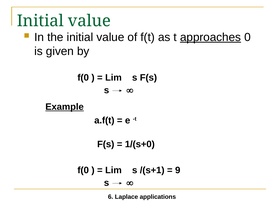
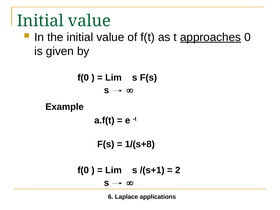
Example underline: present -> none (65, 107)
1/(s+0: 1/(s+0 -> 1/(s+8 (140, 144)
9: 9 -> 2 (178, 170)
